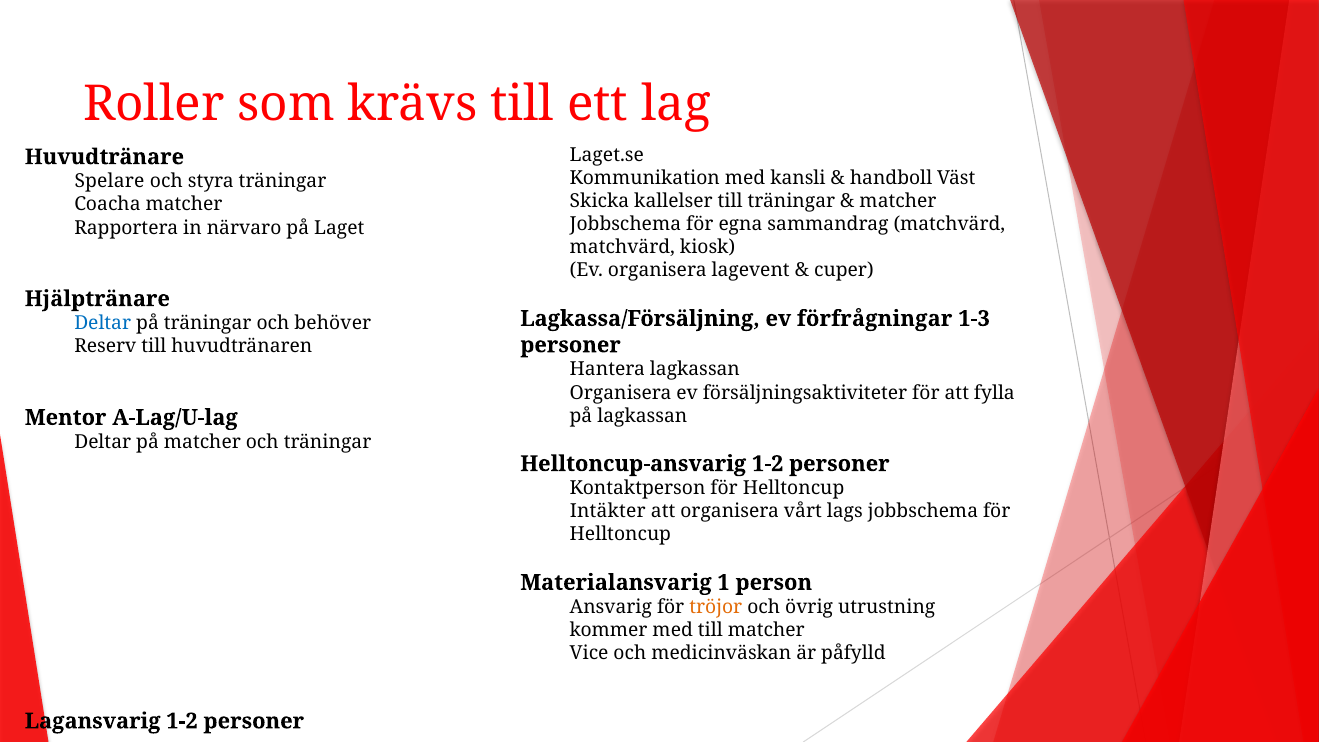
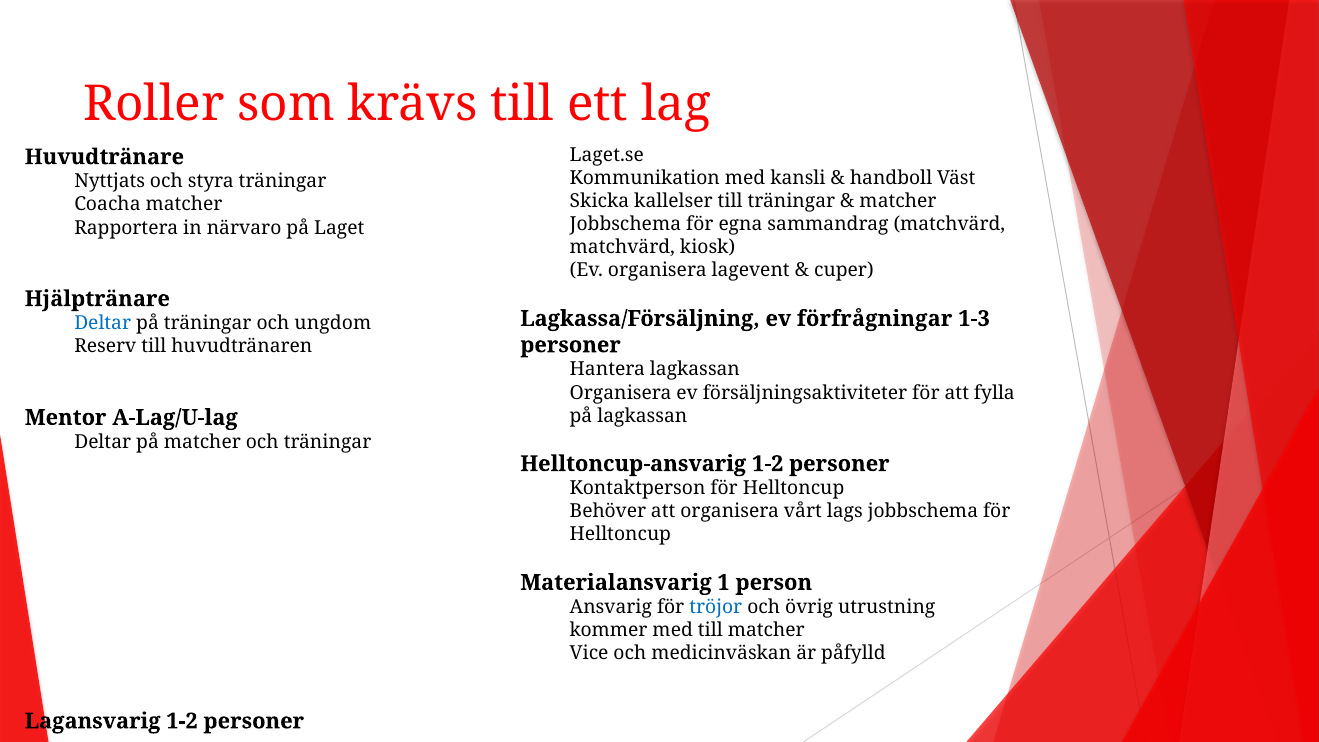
Spelare: Spelare -> Nyttjats (110, 181)
behöver: behöver -> ungdom (333, 323)
Intäkter: Intäkter -> Behöver (608, 511)
tröjor colour: orange -> blue (716, 607)
